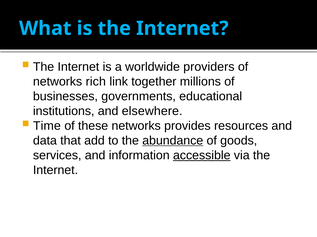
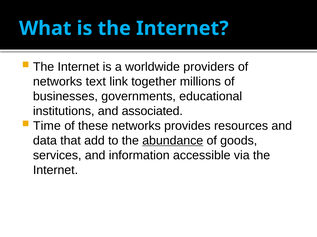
rich: rich -> text (96, 82)
elsewhere: elsewhere -> associated (152, 111)
accessible underline: present -> none (202, 156)
